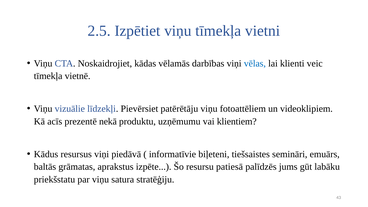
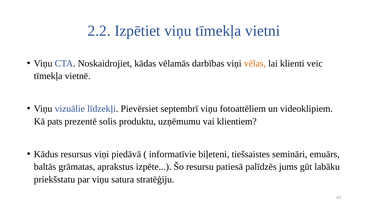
2.5: 2.5 -> 2.2 (99, 31)
vēlas colour: blue -> orange (255, 63)
patērētāju: patērētāju -> septembrī (179, 109)
acīs: acīs -> pats (55, 121)
nekā: nekā -> solis (108, 121)
